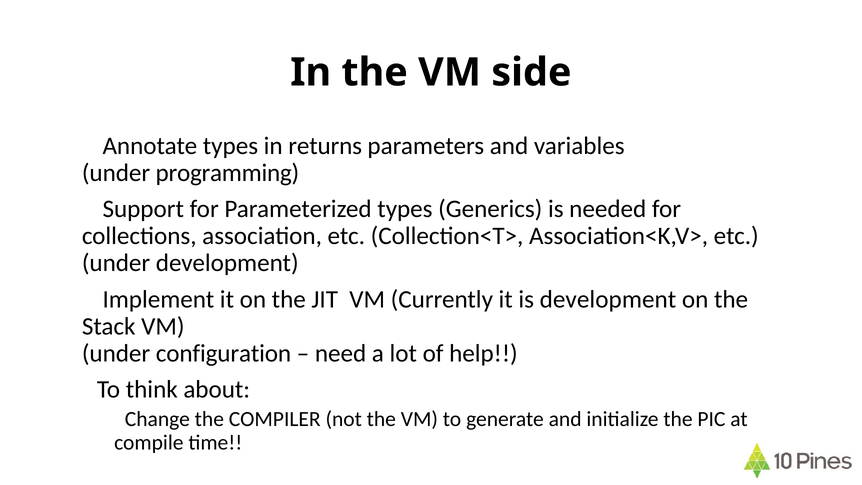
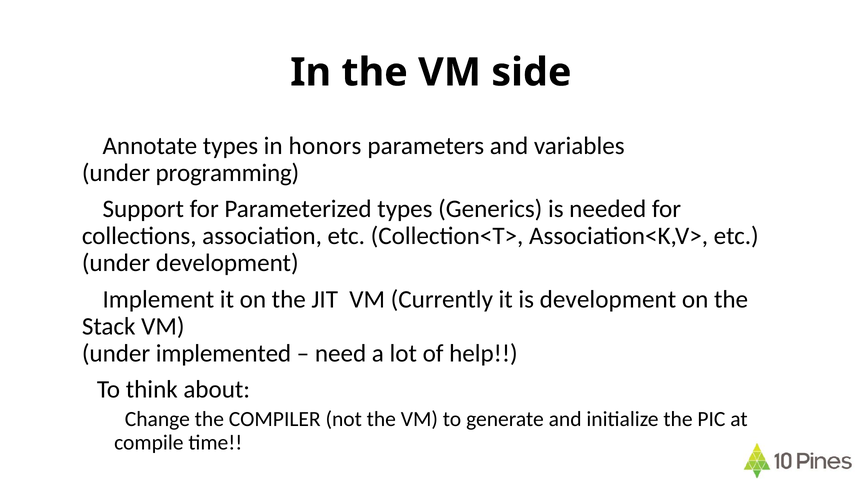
returns: returns -> honors (325, 146)
configuration: configuration -> implemented (224, 353)
